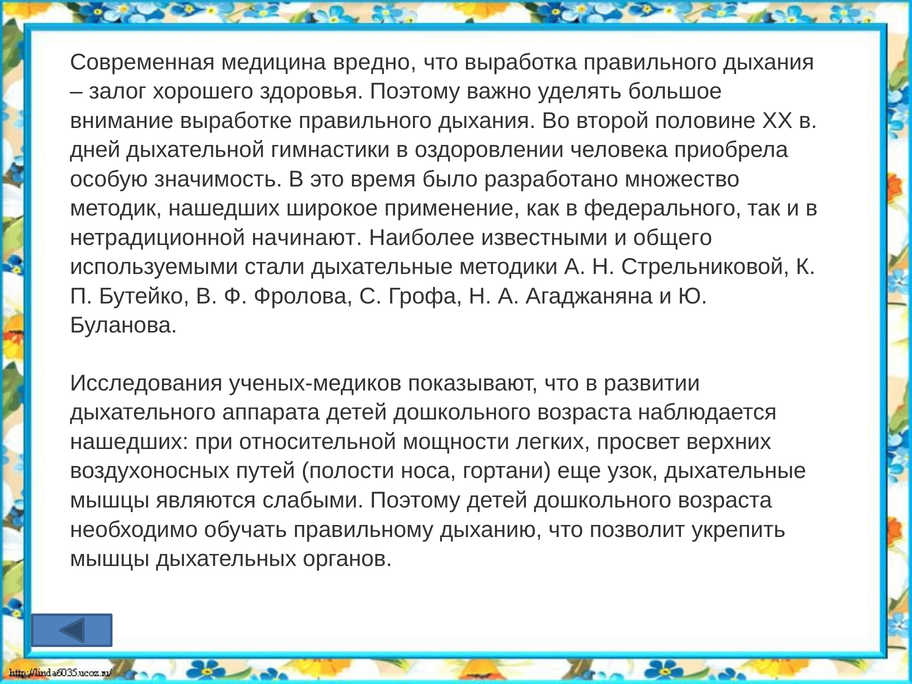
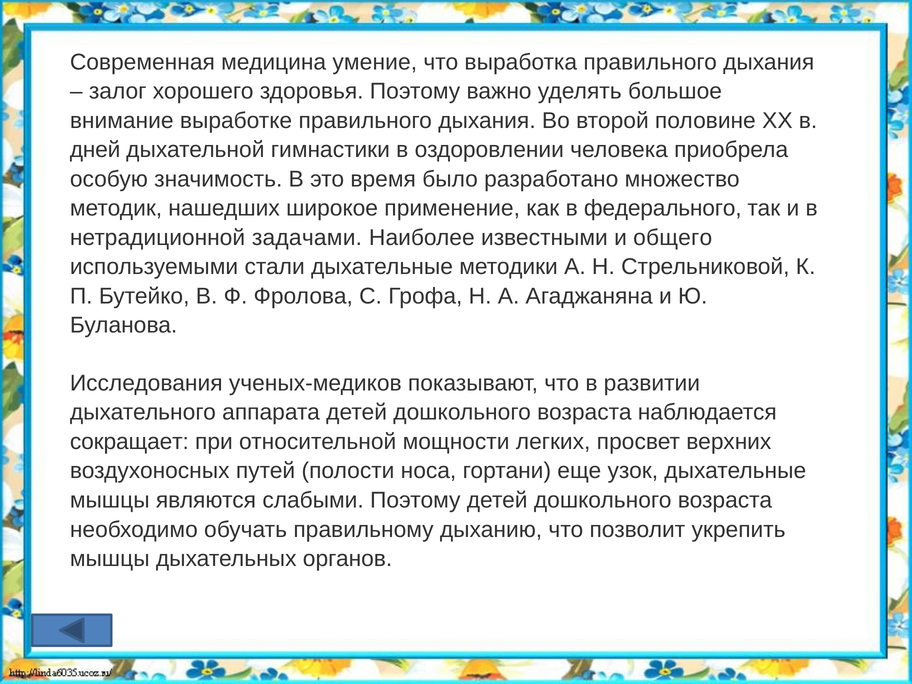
вредно: вредно -> умение (375, 62)
начинают: начинают -> задачами (307, 238)
нашедших: нашедших -> сокращает (129, 442)
